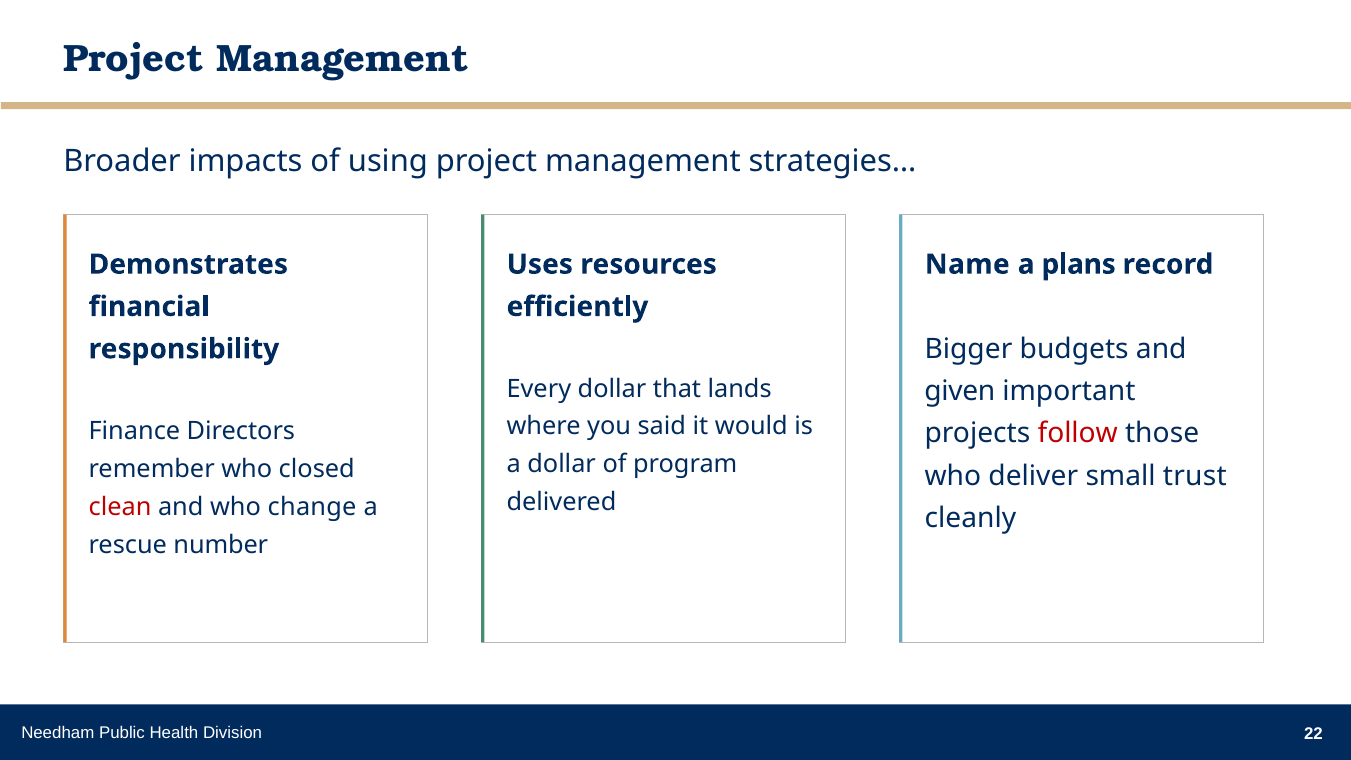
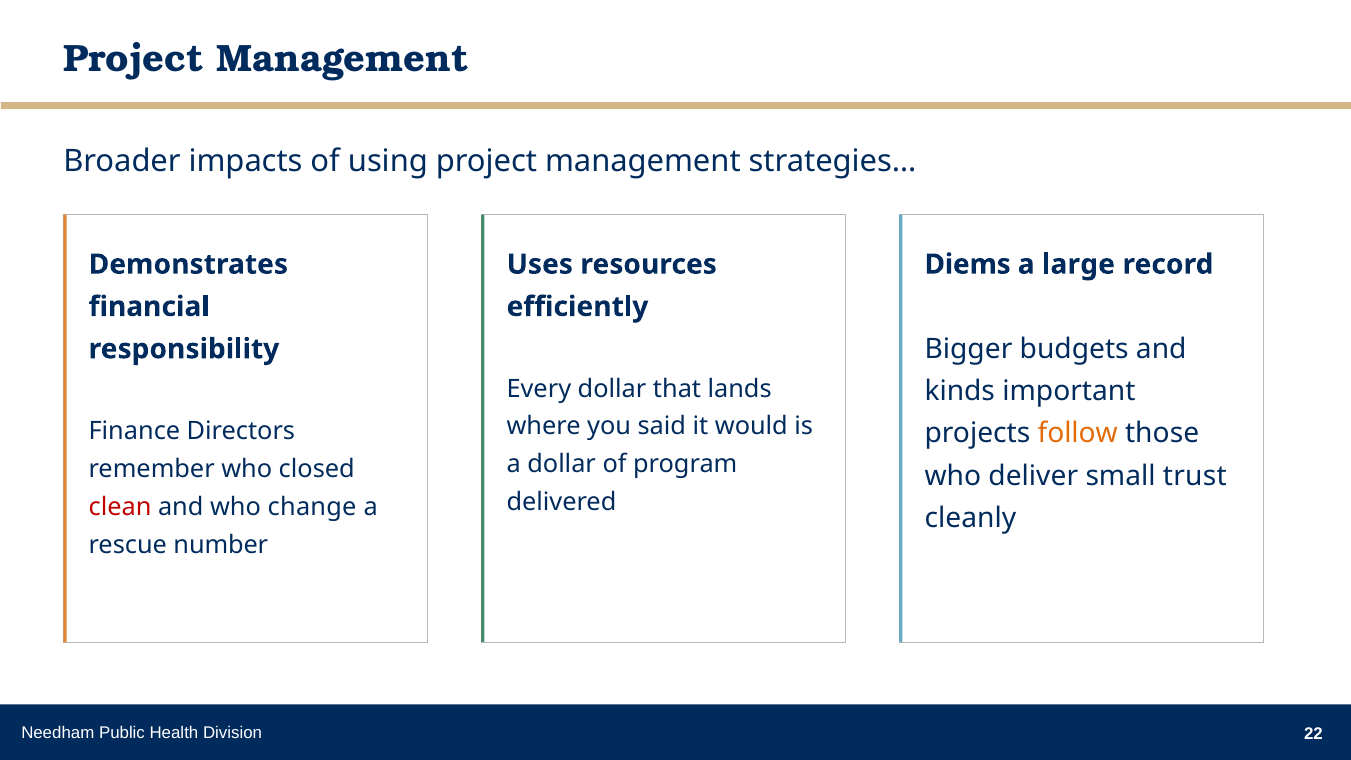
Name: Name -> Diems (968, 264)
plans: plans -> large (1078, 264)
given: given -> kinds (960, 391)
follow colour: red -> orange (1078, 434)
